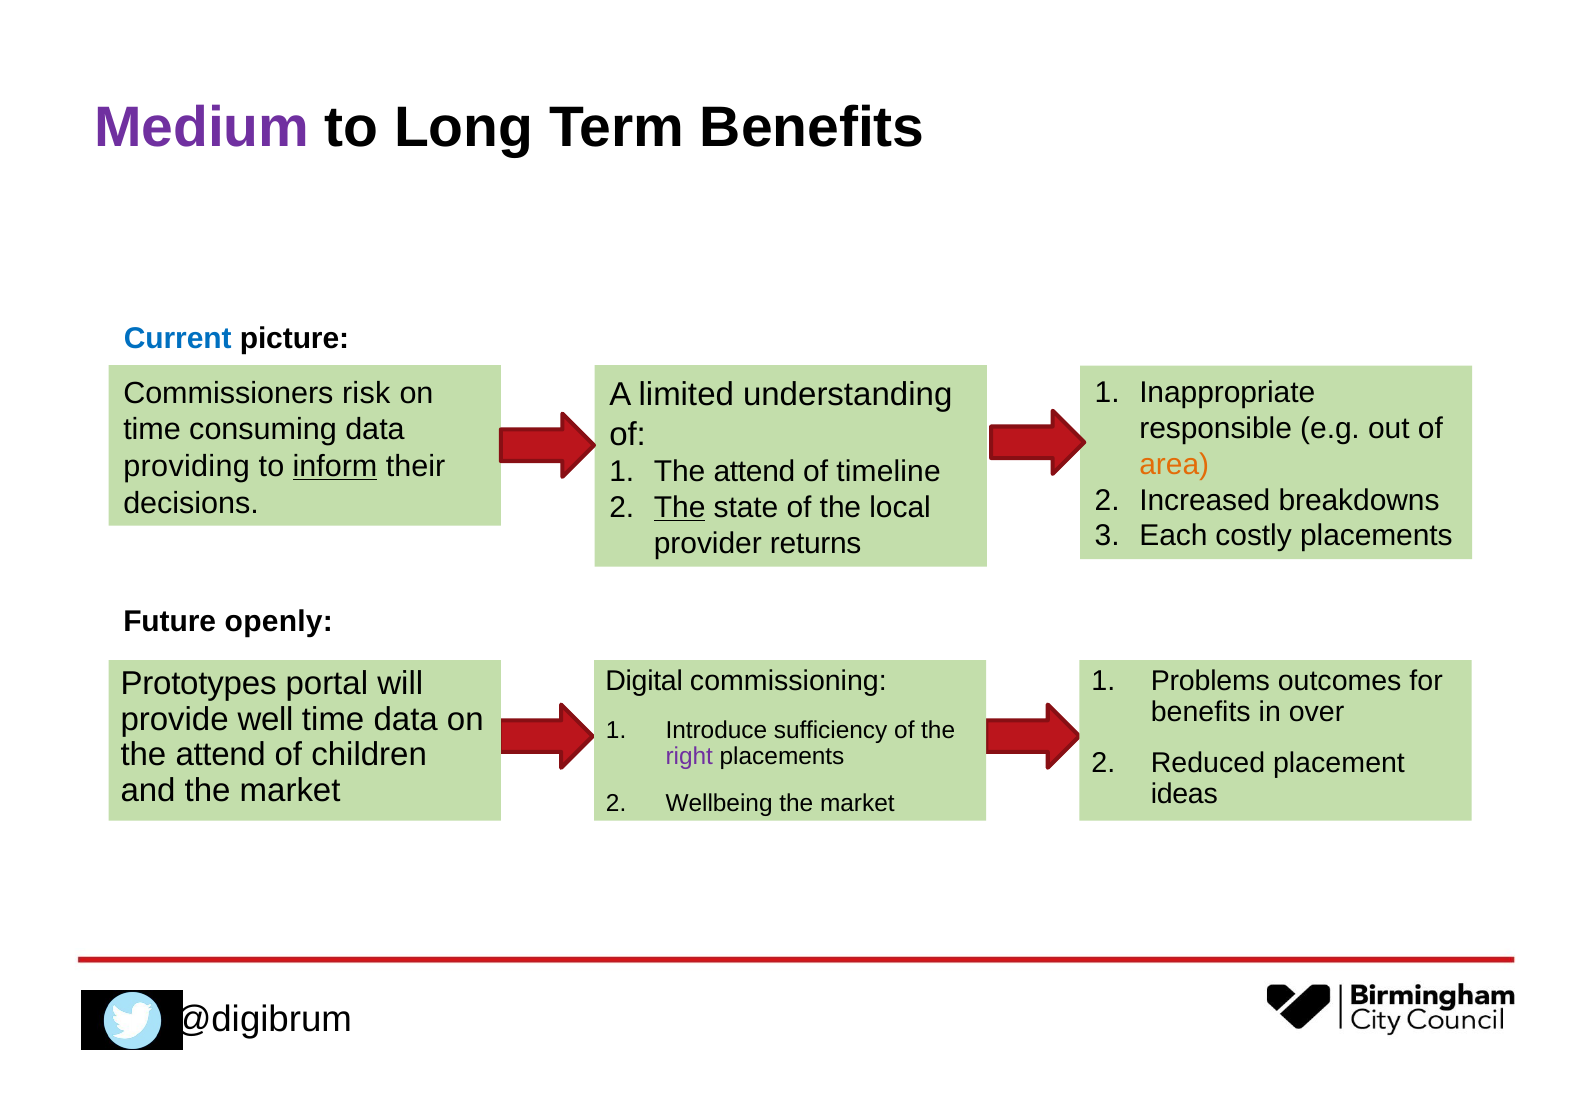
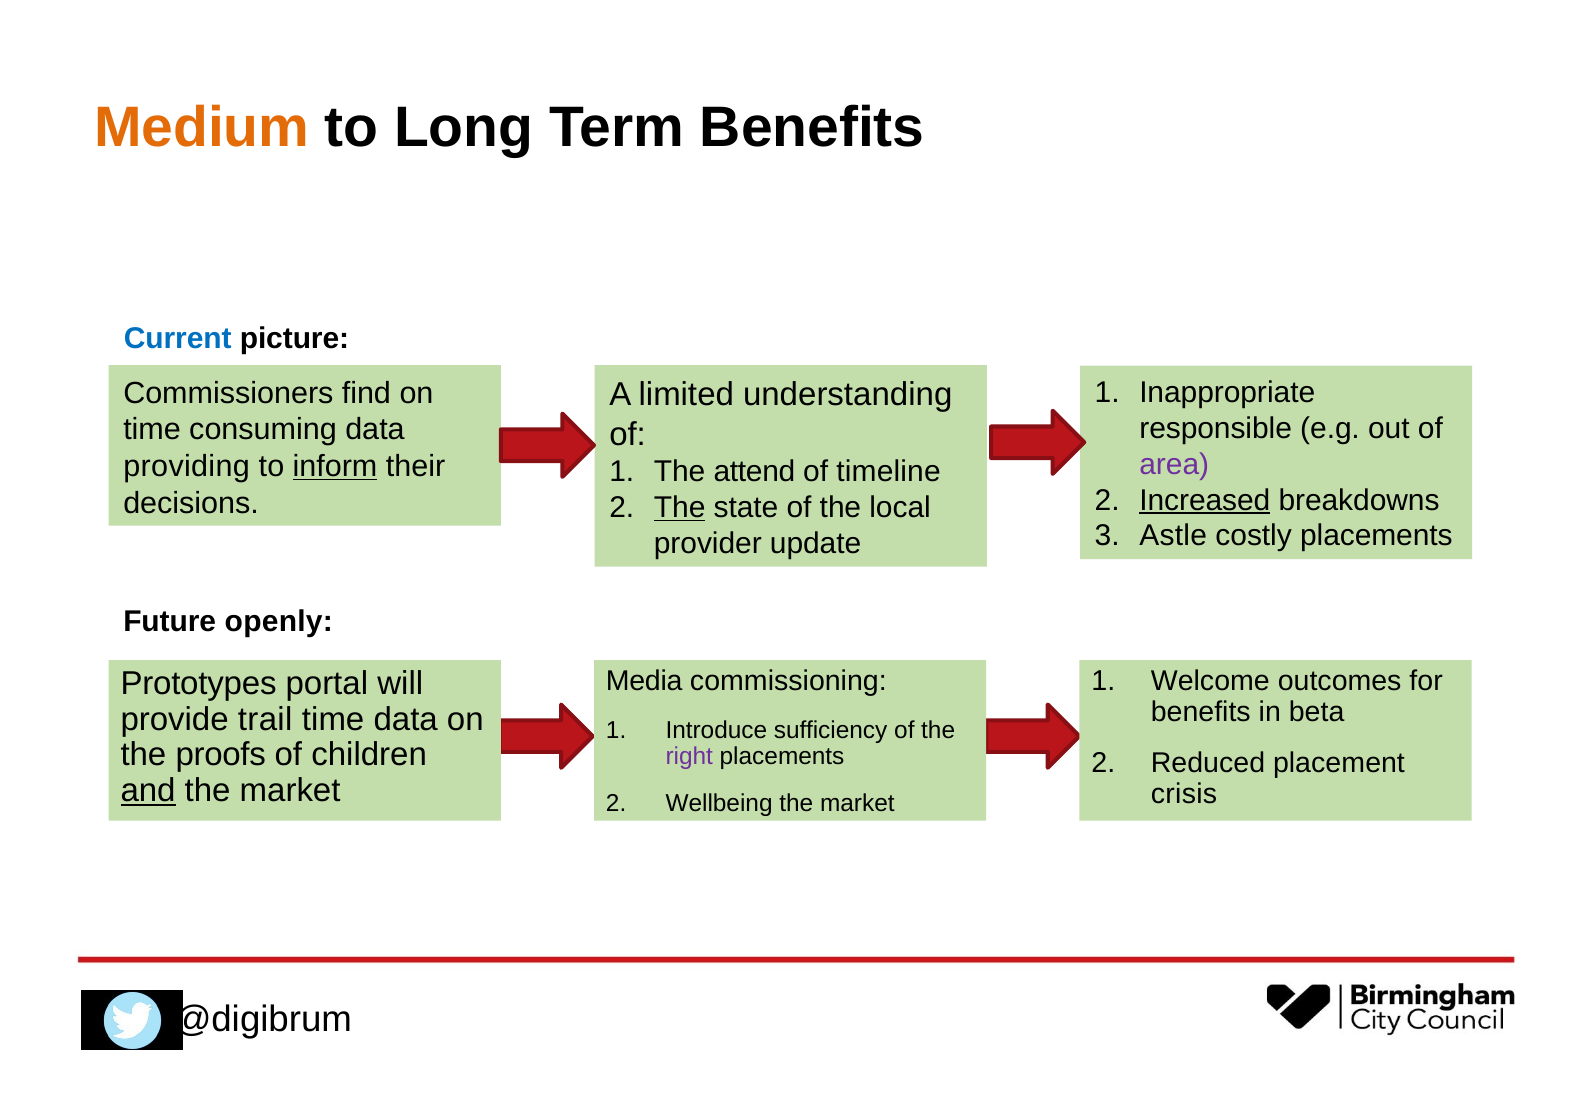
Medium colour: purple -> orange (202, 128)
risk: risk -> find (366, 393)
area colour: orange -> purple (1174, 464)
Increased underline: none -> present (1205, 500)
Each: Each -> Astle (1173, 536)
returns: returns -> update (816, 543)
Problems: Problems -> Welcome (1210, 681)
Digital: Digital -> Media (644, 681)
over: over -> beta (1317, 712)
well: well -> trail (265, 719)
attend: attend -> proofs (221, 755)
and underline: none -> present (148, 791)
ideas: ideas -> crisis (1184, 794)
